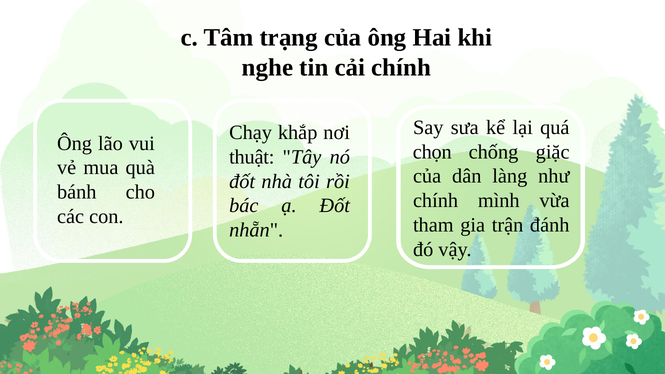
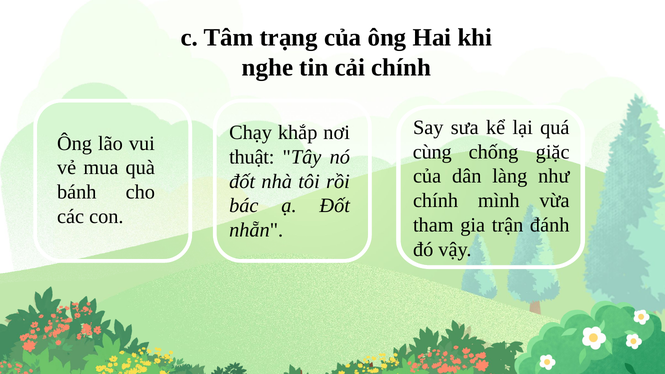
chọn: chọn -> cùng (432, 152)
